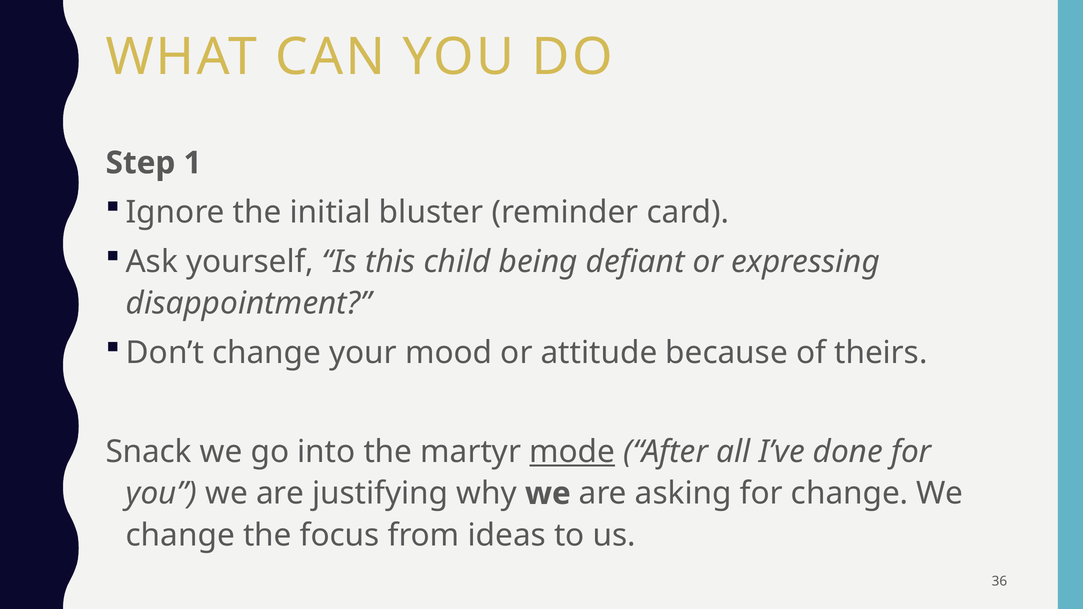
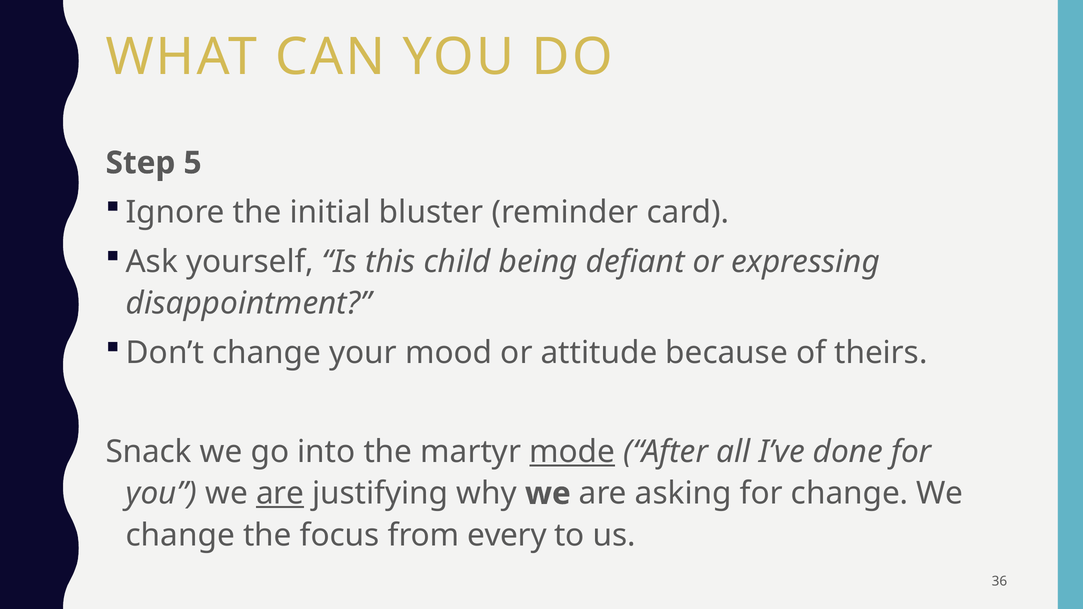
1: 1 -> 5 (193, 163)
are underline: none -> present (280, 494)
ideas: ideas -> every (507, 535)
